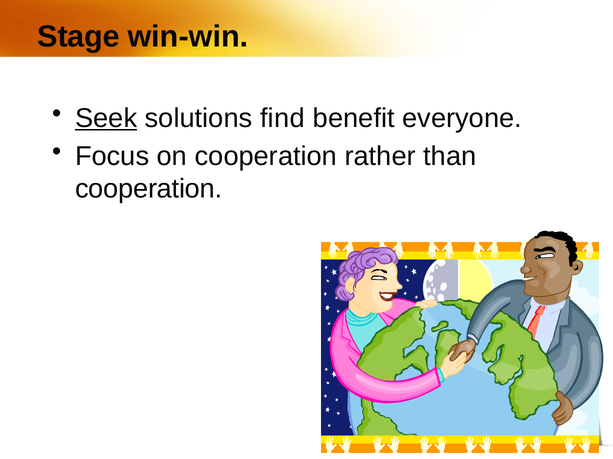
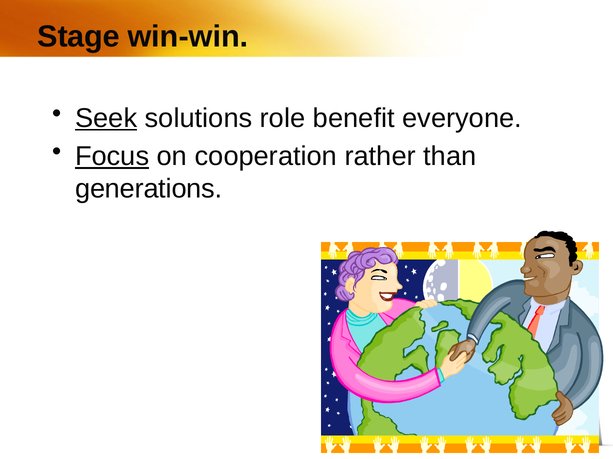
find: find -> role (283, 118)
Focus underline: none -> present (112, 157)
cooperation: cooperation -> generations (149, 189)
